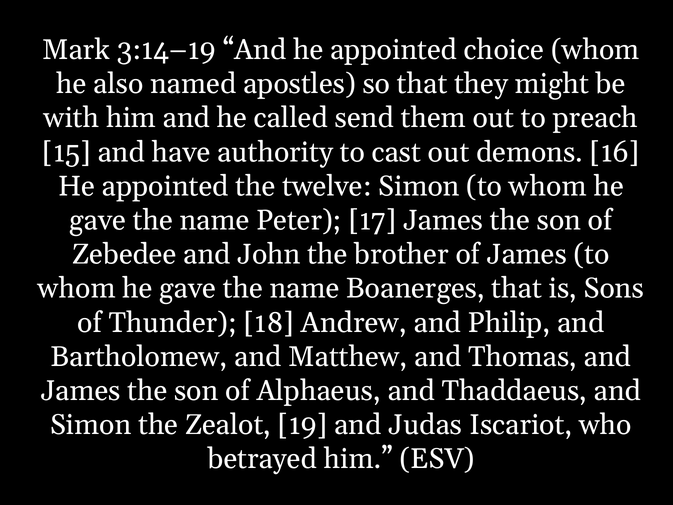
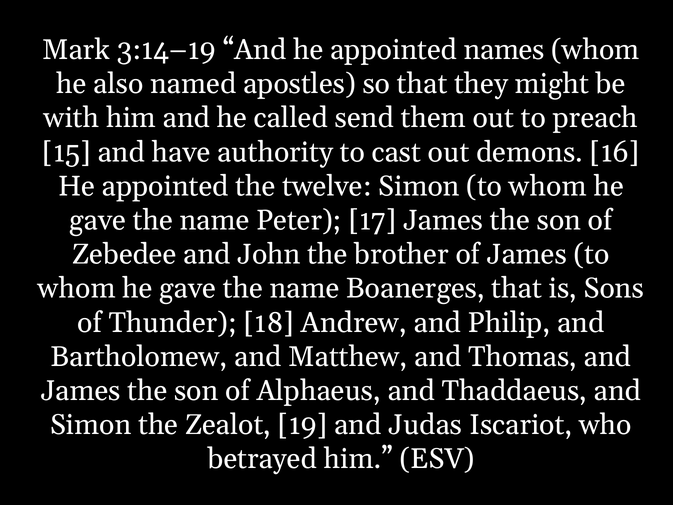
choice: choice -> names (504, 50)
